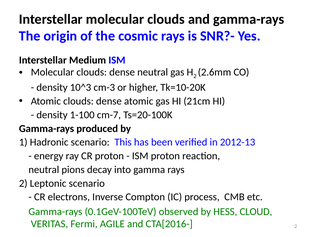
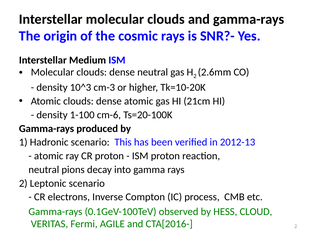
cm-7: cm-7 -> cm-6 (109, 115)
energy: energy -> atomic (49, 156)
